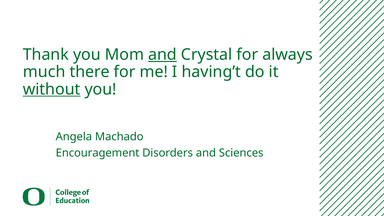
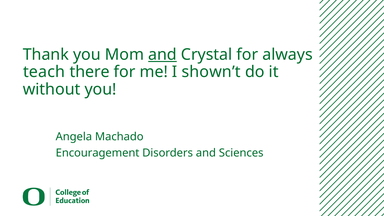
much: much -> teach (44, 72)
having’t: having’t -> shown’t (211, 72)
without underline: present -> none (52, 89)
